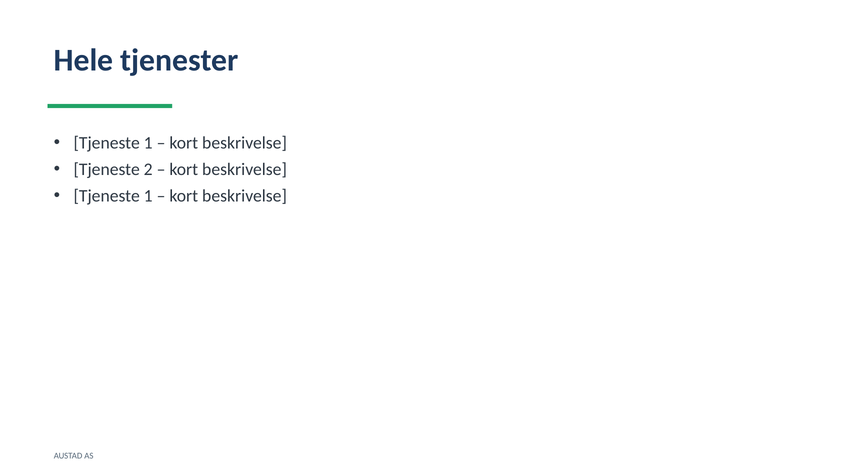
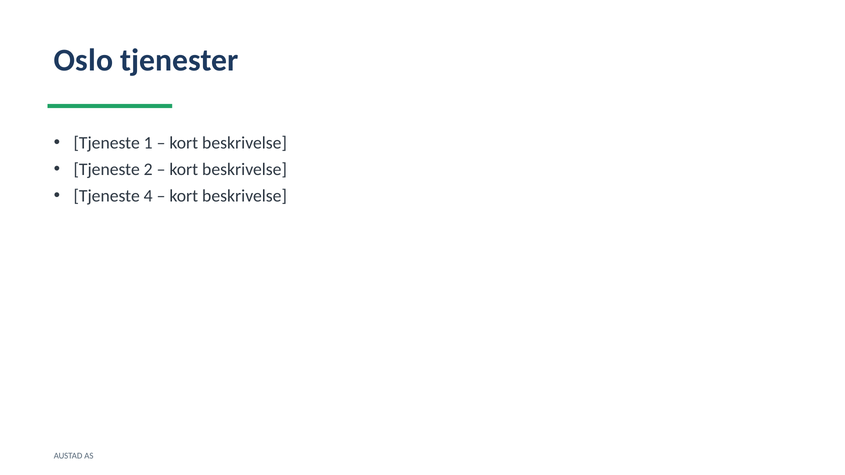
Hele: Hele -> Oslo (83, 60)
1: 1 -> 4 (148, 196)
